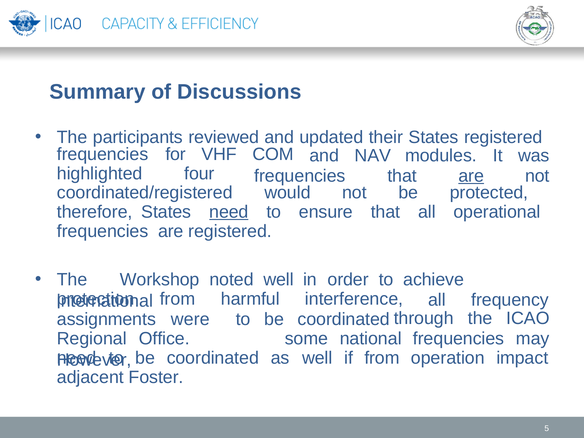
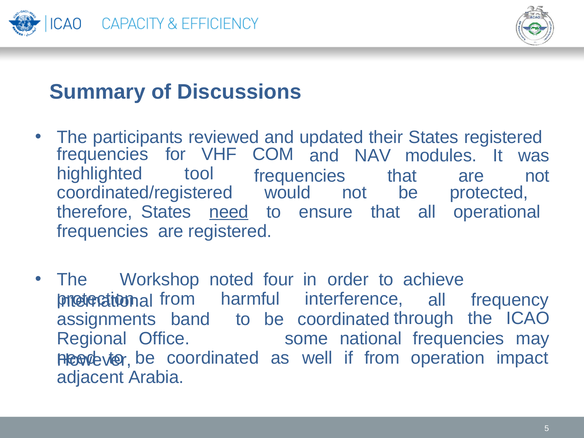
four: four -> tool (199, 174)
are underline: present -> none (471, 176)
noted well: well -> four (279, 280)
were: were -> band (190, 319)
Foster: Foster -> Arabia (156, 377)
